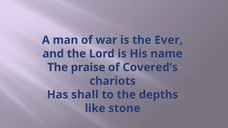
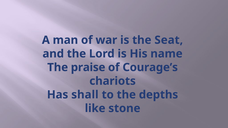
Ever: Ever -> Seat (169, 40)
Covered’s: Covered’s -> Courage’s (150, 67)
